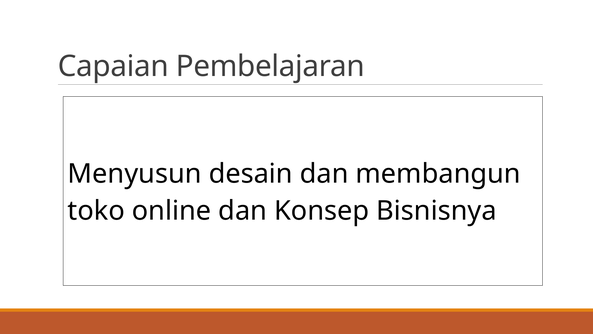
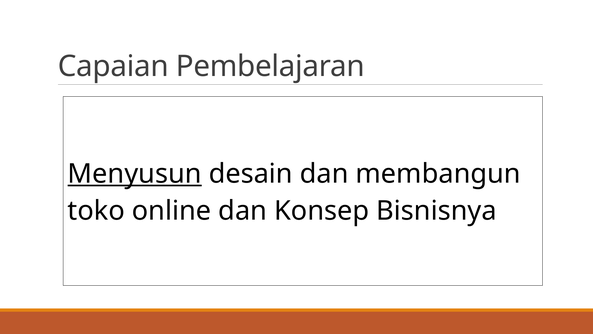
Menyusun underline: none -> present (135, 174)
